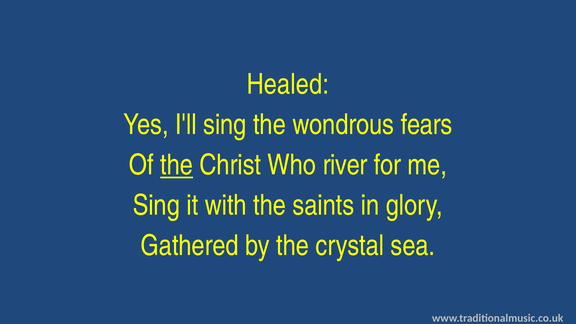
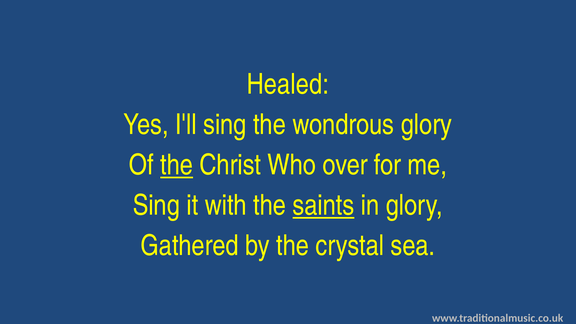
wondrous fears: fears -> glory (426, 125)
river: river -> over (345, 165)
saints underline: none -> present (323, 205)
